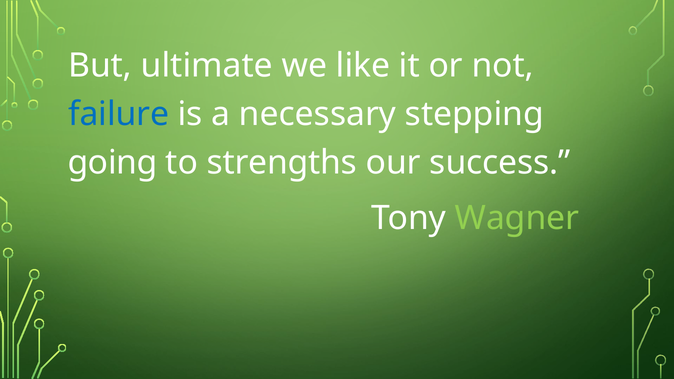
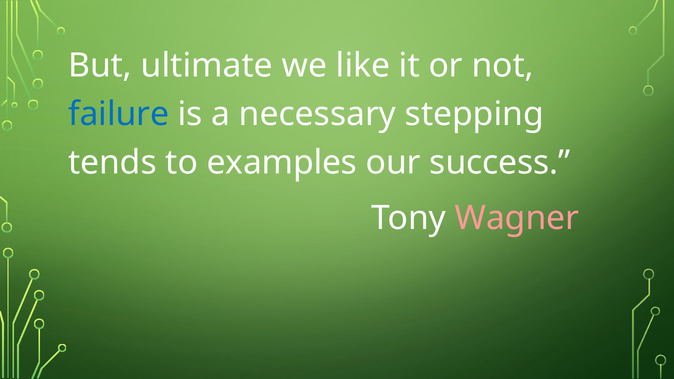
going: going -> tends (112, 163)
strengths: strengths -> examples (282, 163)
Wagner colour: light green -> pink (517, 218)
